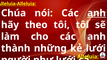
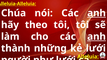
anh underline: none -> present (97, 37)
